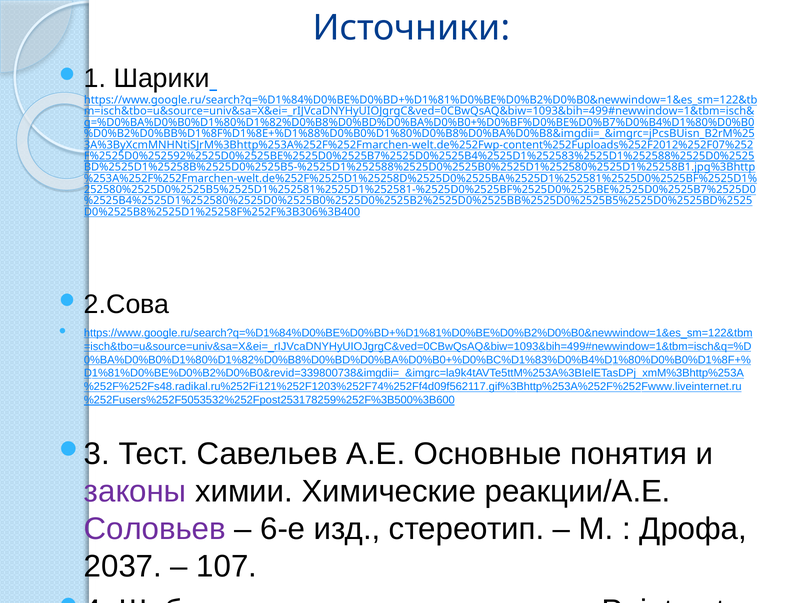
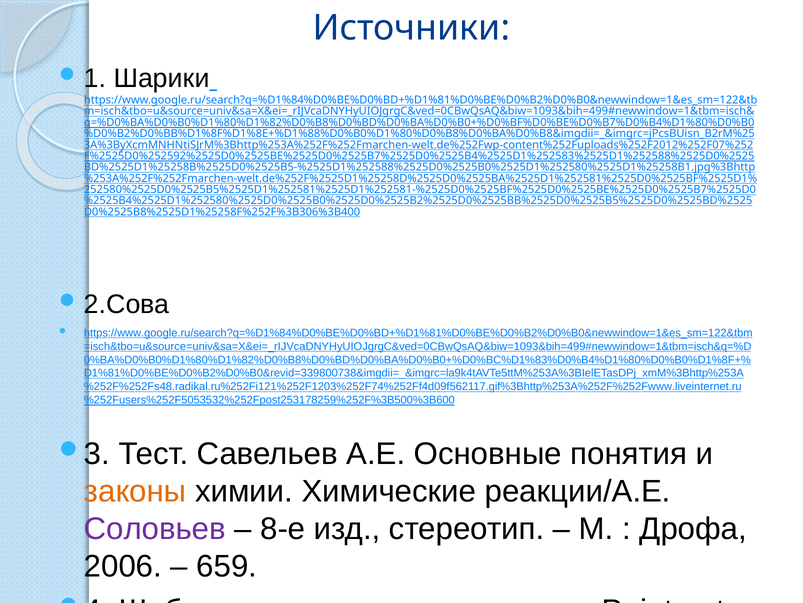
законы colour: purple -> orange (135, 491)
6-е: 6-е -> 8-е (283, 528)
2037: 2037 -> 2006 (123, 566)
107: 107 -> 659 (227, 566)
